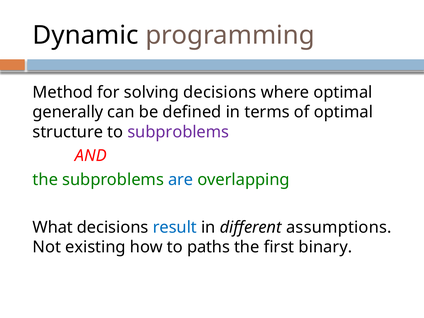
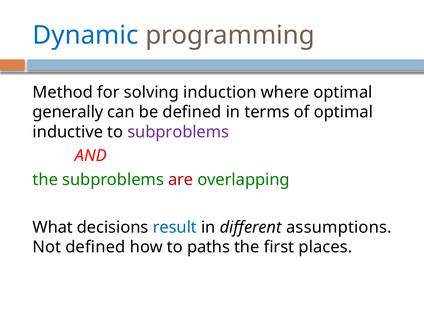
Dynamic colour: black -> blue (86, 35)
solving decisions: decisions -> induction (220, 92)
structure: structure -> inductive (68, 132)
are colour: blue -> red (181, 180)
Not existing: existing -> defined (95, 247)
binary: binary -> places (325, 247)
